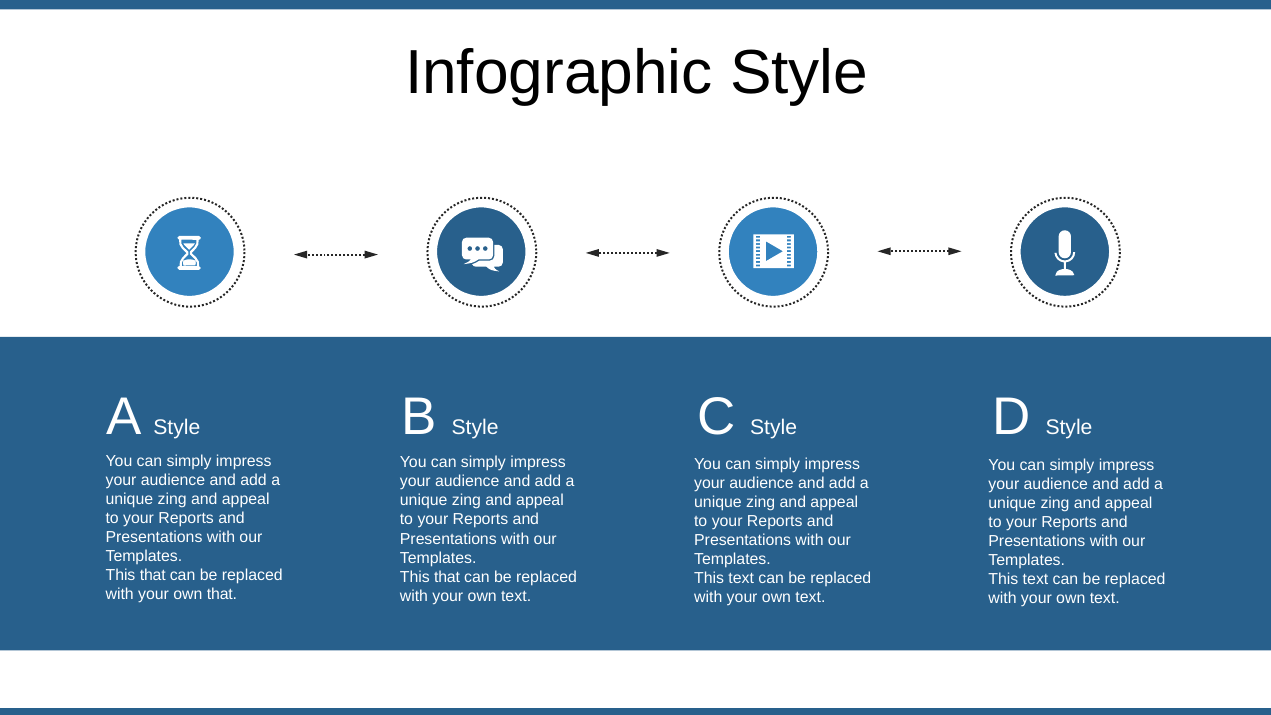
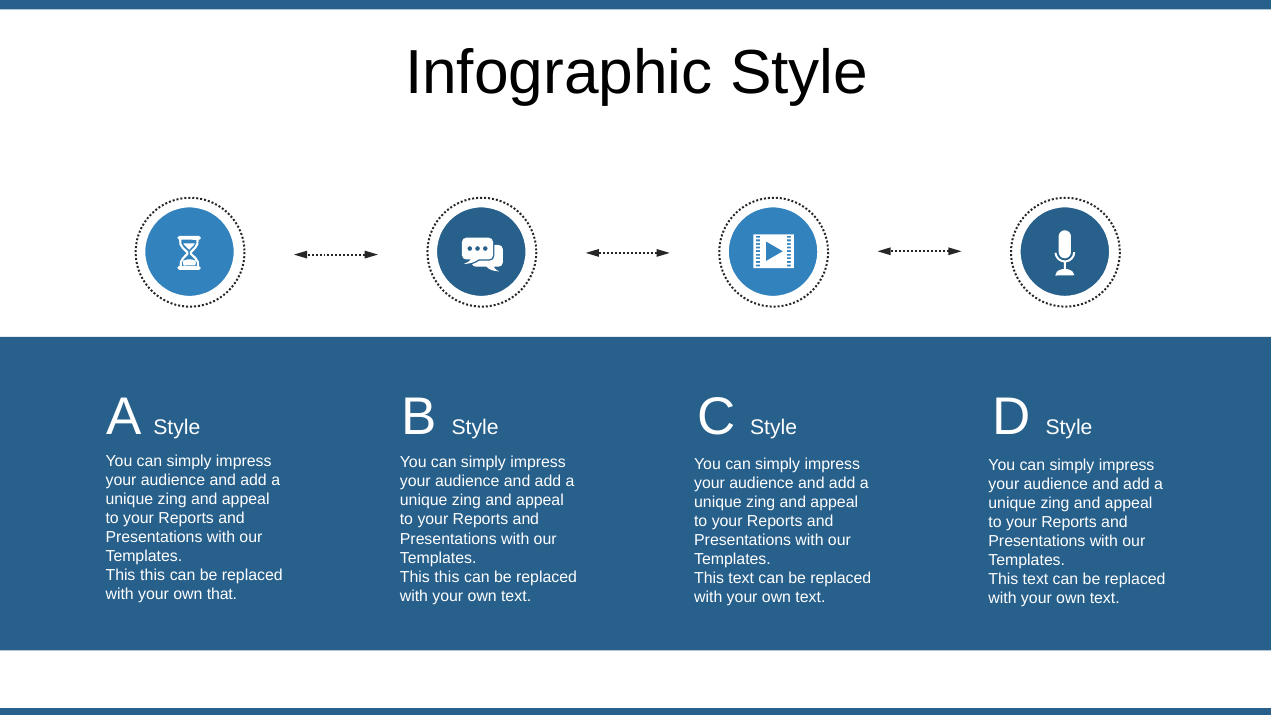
that: that -> this (153, 576)
that: that -> this (447, 577)
